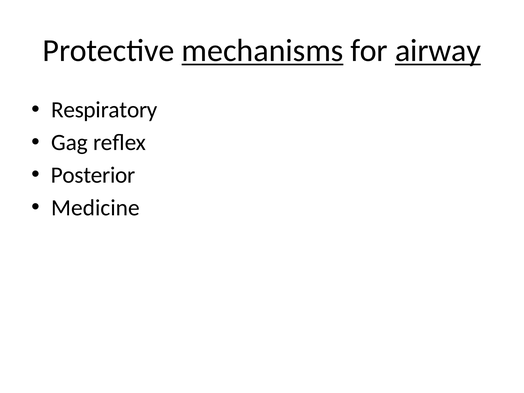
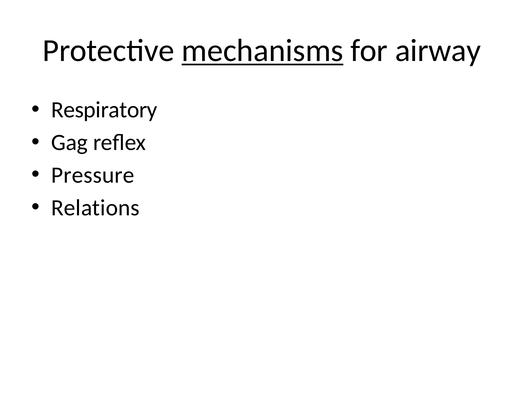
airway underline: present -> none (438, 51)
Posterior: Posterior -> Pressure (93, 175)
Medicine: Medicine -> Relations (95, 208)
